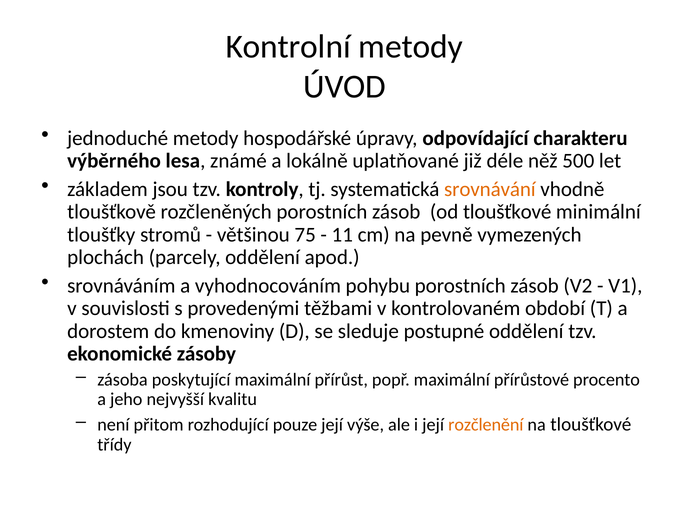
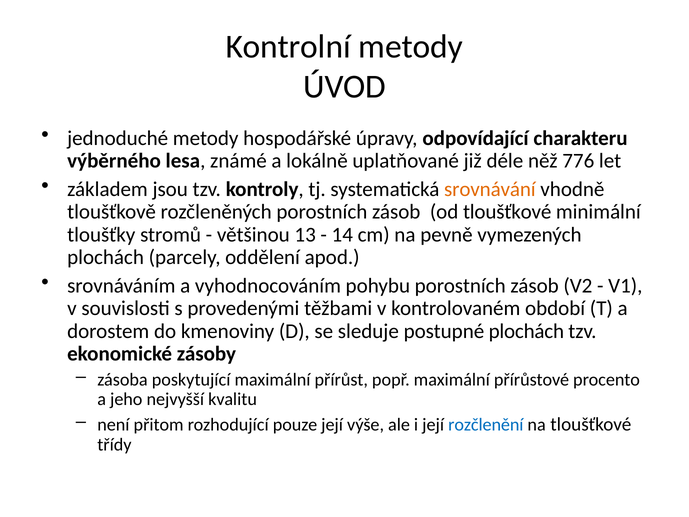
500: 500 -> 776 (578, 161)
75: 75 -> 13 (305, 235)
11: 11 -> 14 (342, 235)
postupné oddělení: oddělení -> plochách (526, 331)
rozčlenění colour: orange -> blue (486, 425)
